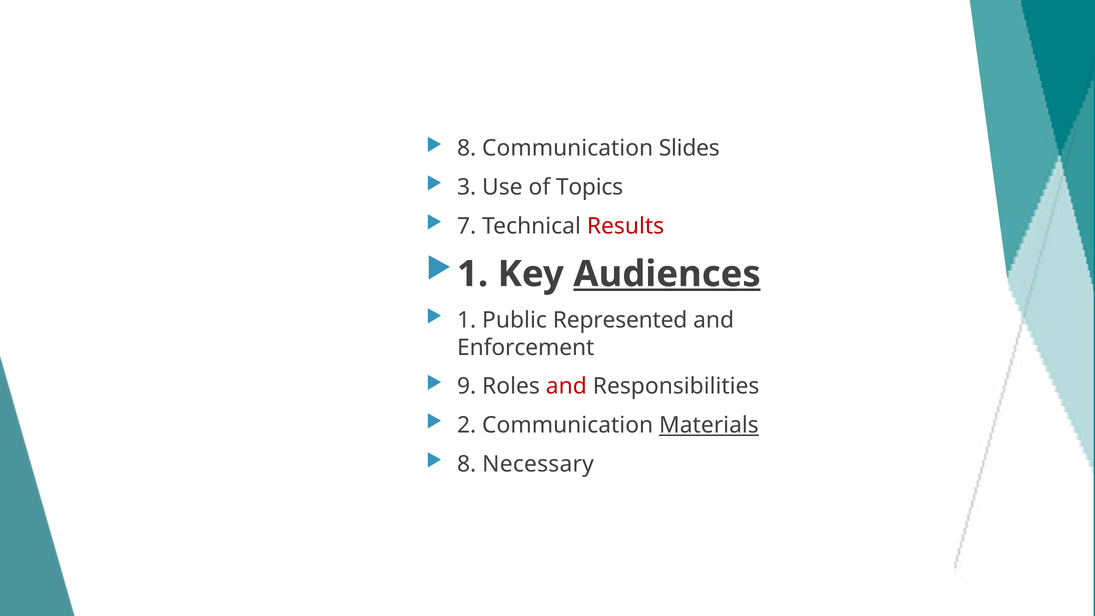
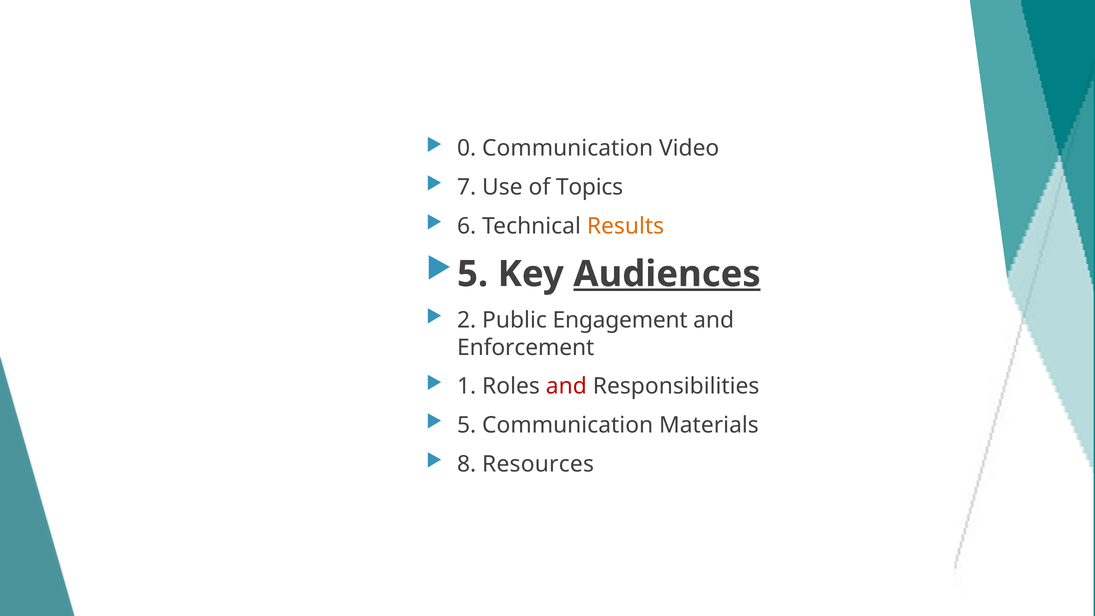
8: 8 -> 0 (467, 148)
Slides: Slides -> Video (689, 148)
3: 3 -> 7 (467, 187)
7: 7 -> 6 (467, 226)
Results colour: red -> orange (626, 226)
1: 1 -> 5 (473, 274)
1: 1 -> 2 (467, 320)
Represented: Represented -> Engagement (620, 320)
9: 9 -> 1 (467, 386)
2: 2 -> 5 (467, 425)
Materials underline: present -> none (709, 425)
Necessary: Necessary -> Resources (538, 464)
